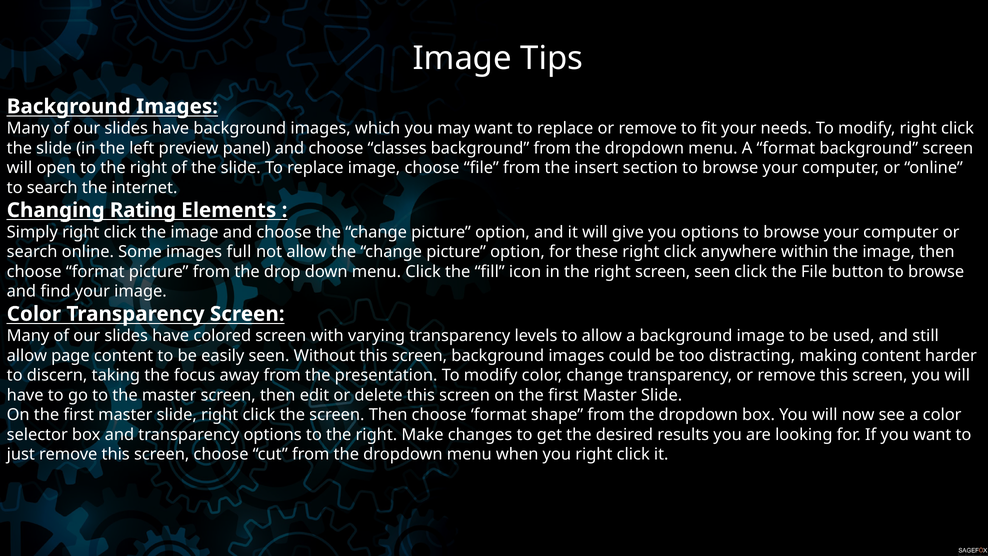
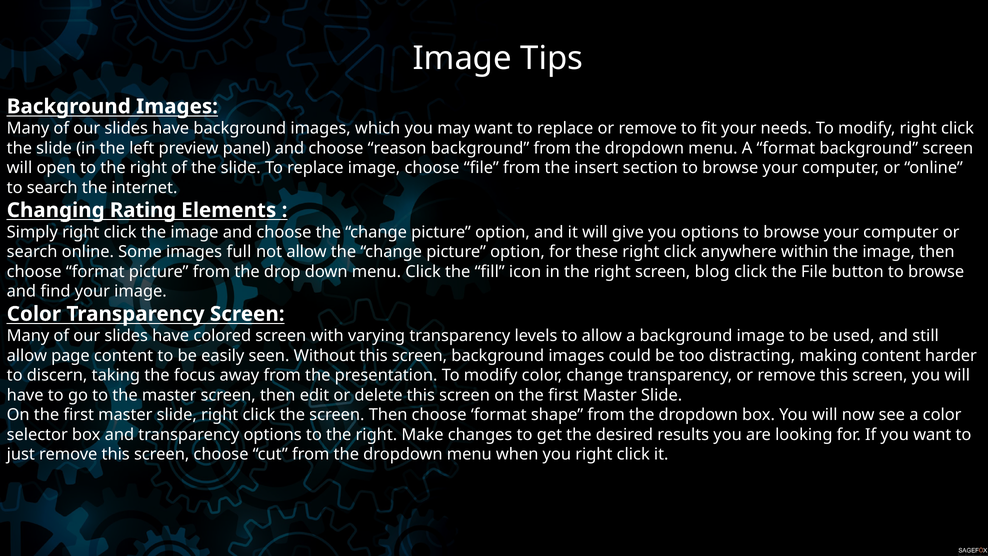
classes: classes -> reason (397, 148)
screen seen: seen -> blog (712, 272)
